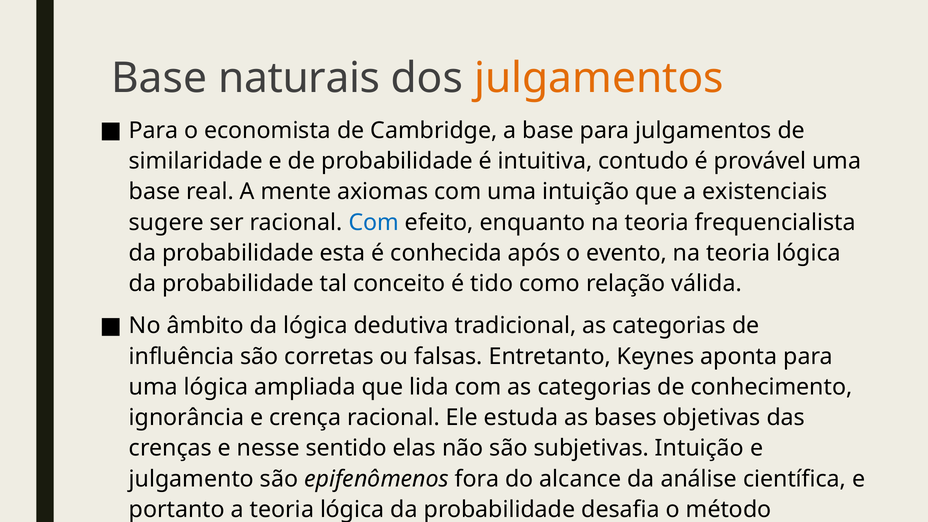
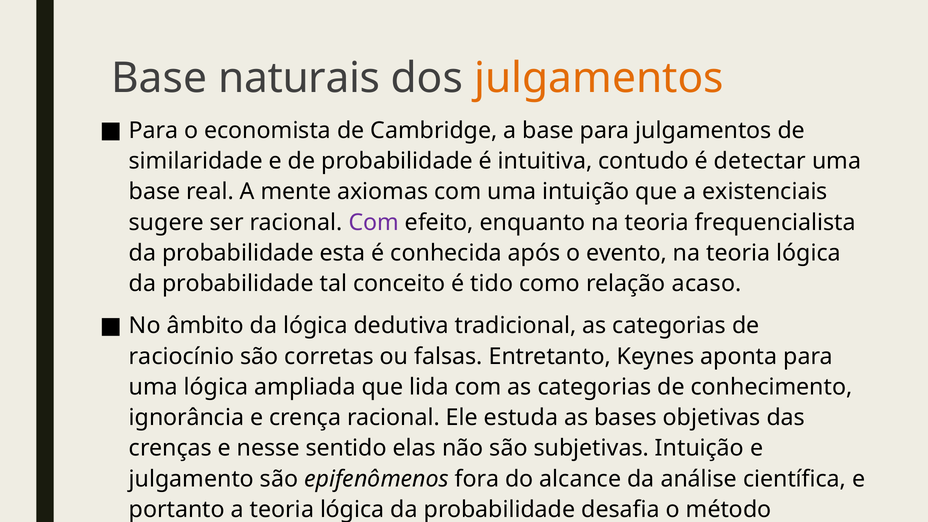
provável: provável -> detectar (760, 161)
Com colour: blue -> purple (374, 222)
válida: válida -> acaso (707, 284)
influência: influência -> raciocínio (182, 356)
